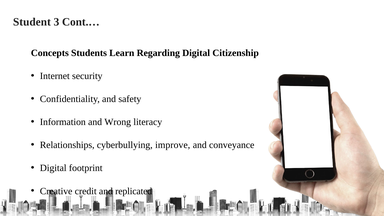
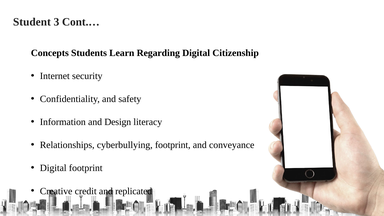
Wrong: Wrong -> Design (118, 122)
cyberbullying improve: improve -> footprint (173, 145)
